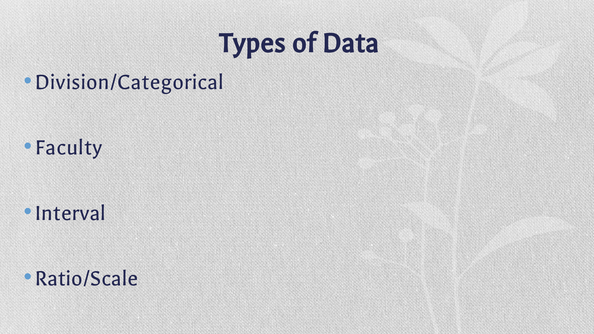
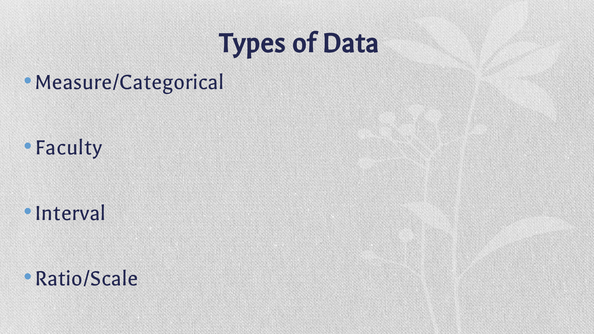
Division/Categorical: Division/Categorical -> Measure/Categorical (129, 82)
